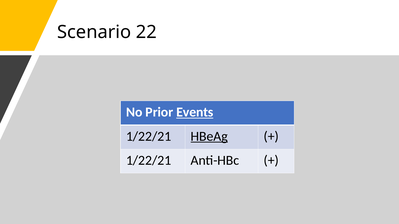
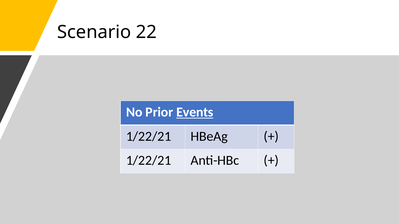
HBeAg underline: present -> none (209, 137)
